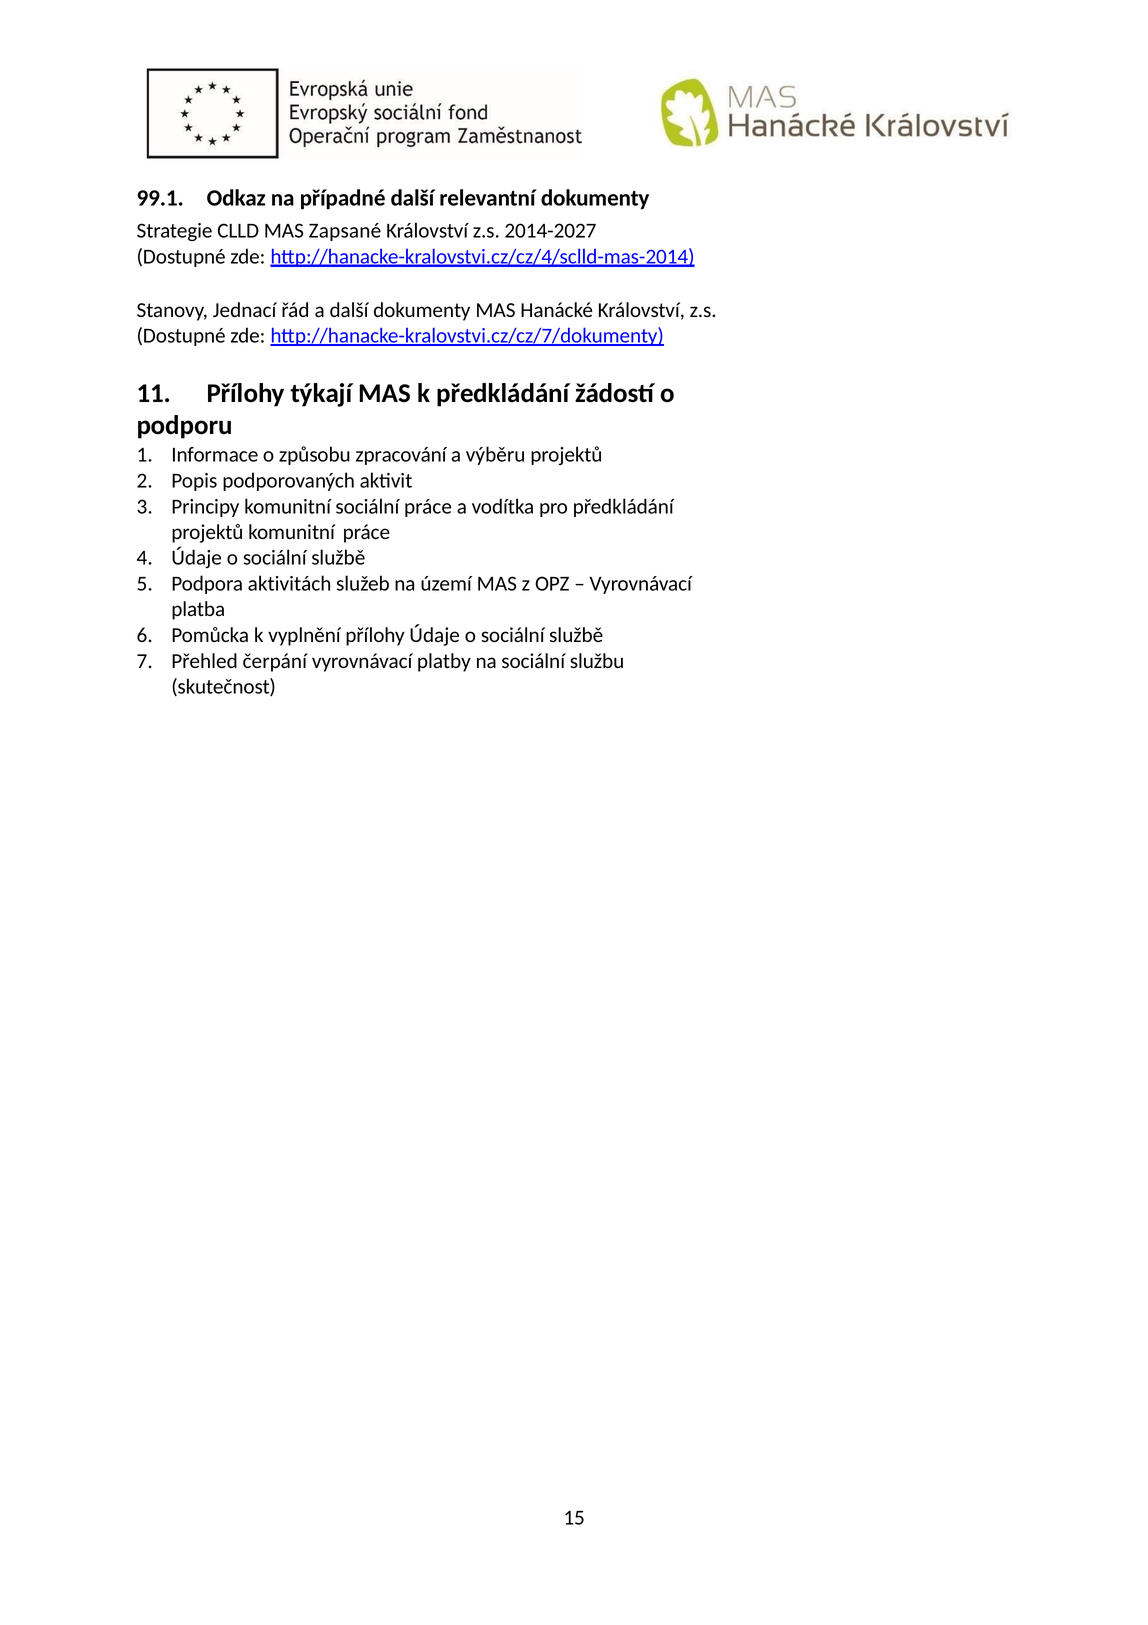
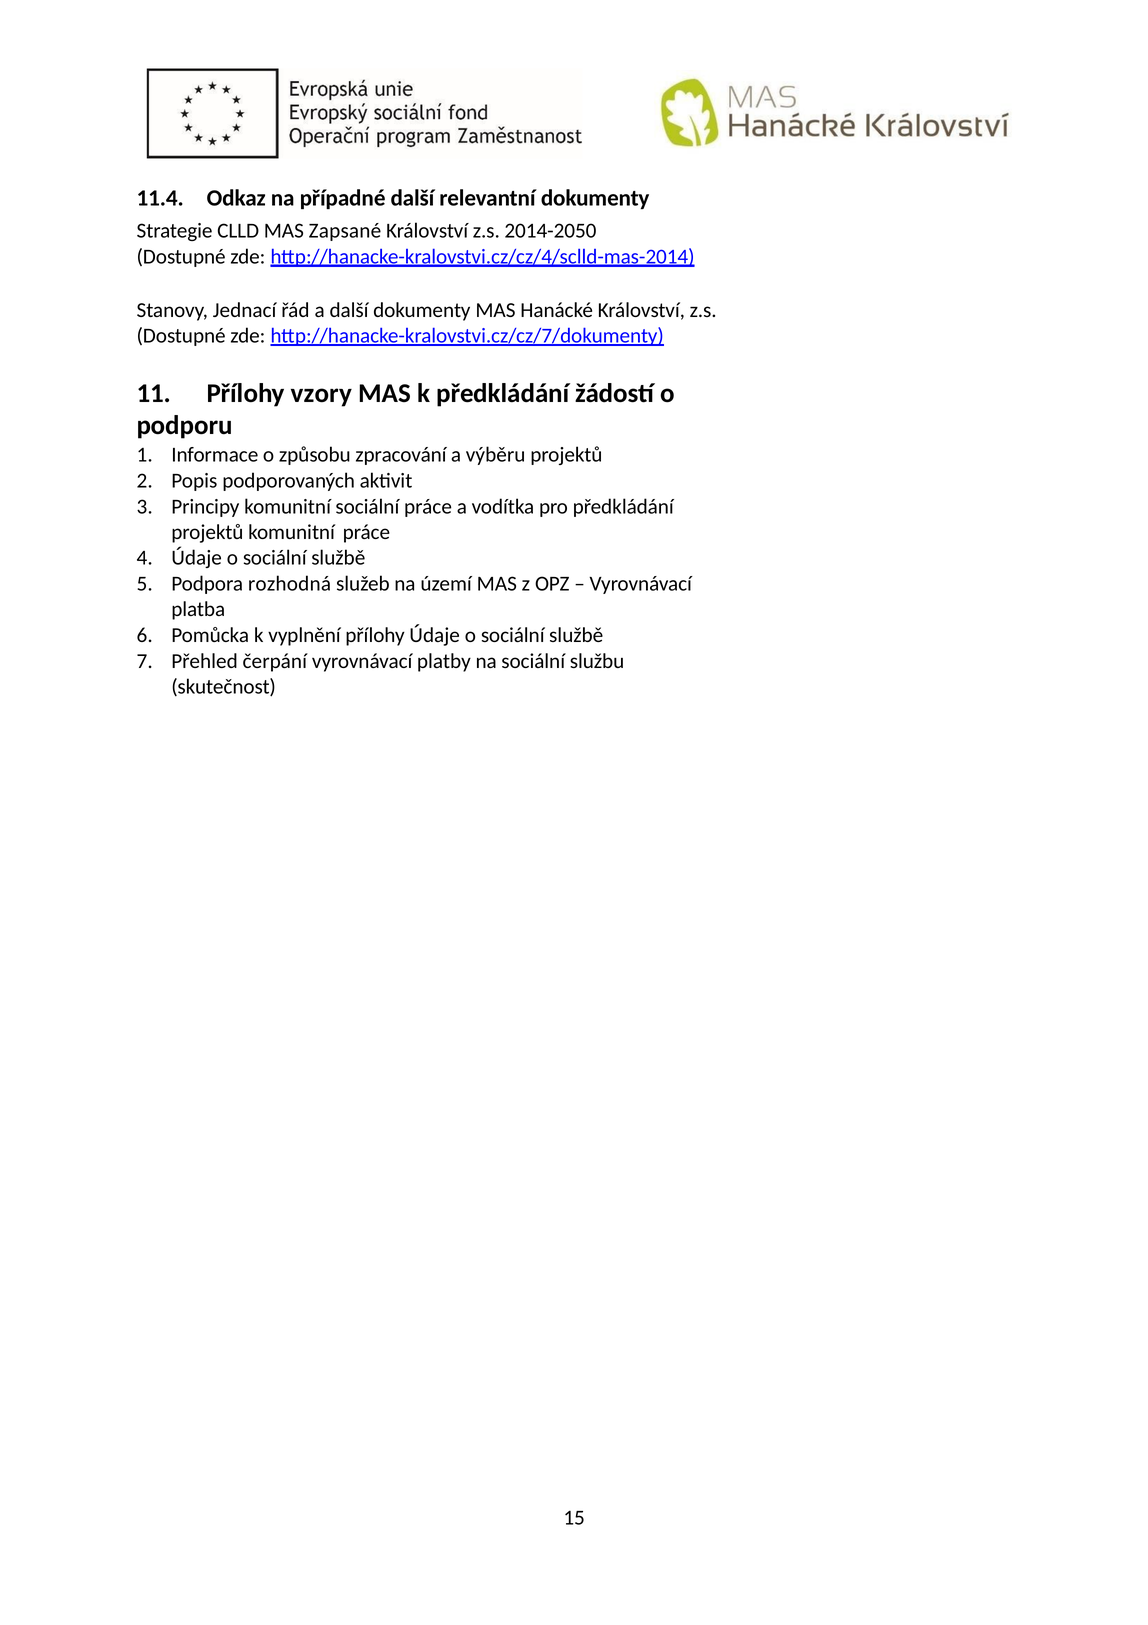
99.1: 99.1 -> 11.4 (160, 198)
2014-2027: 2014-2027 -> 2014-2050 (550, 231)
týkají: týkají -> vzory (321, 393)
aktivitách: aktivitách -> rozhodná (290, 584)
